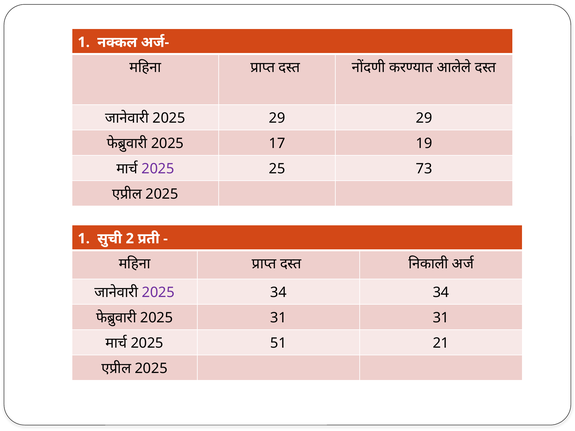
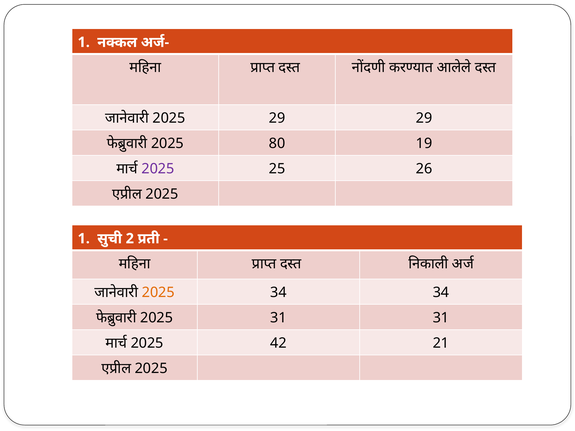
17: 17 -> 80 (277, 144)
73: 73 -> 26 (424, 169)
2025 colour: purple -> orange (158, 293)
51: 51 -> 42 (279, 343)
